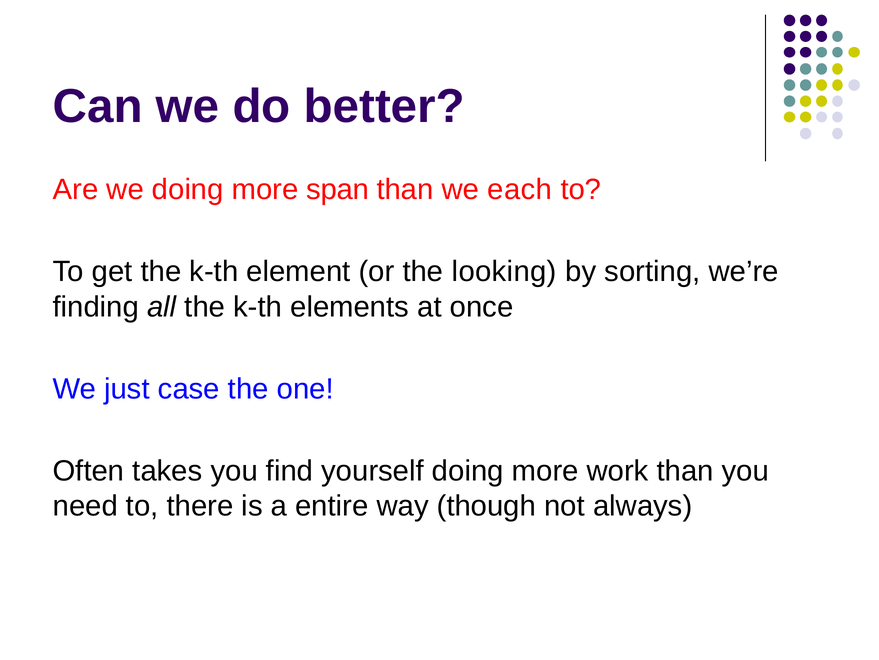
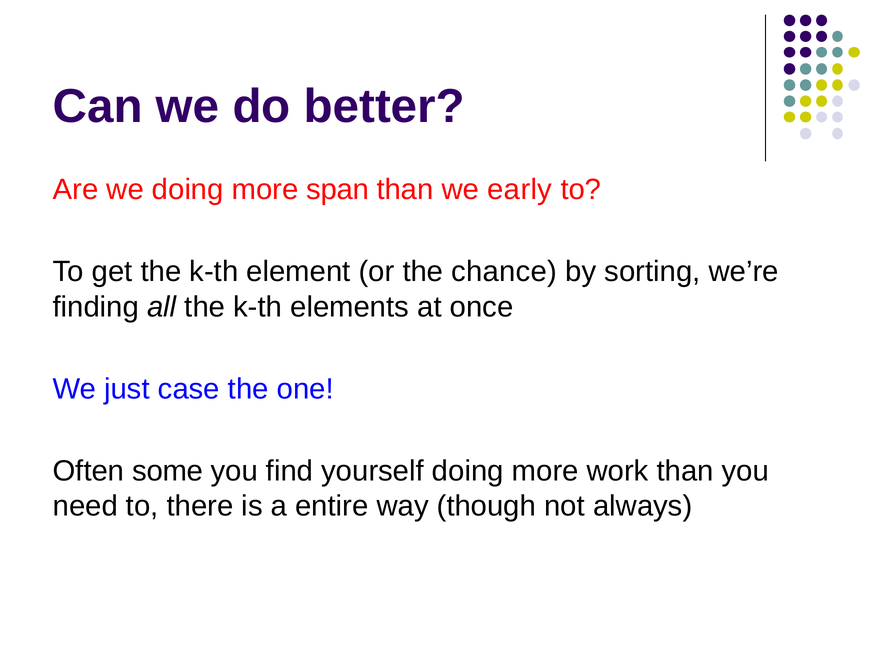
each: each -> early (520, 189)
looking: looking -> chance (504, 271)
takes: takes -> some (168, 471)
